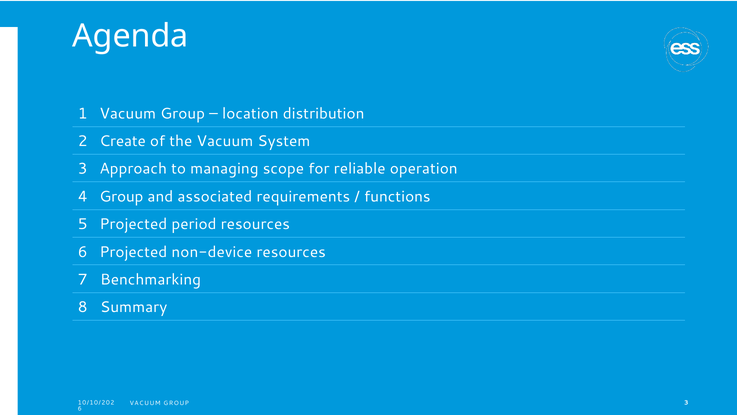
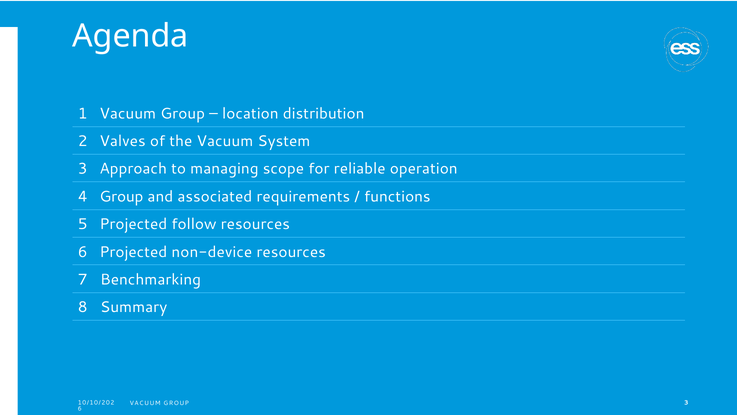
Create: Create -> Valves (123, 141)
period: period -> follow (194, 224)
